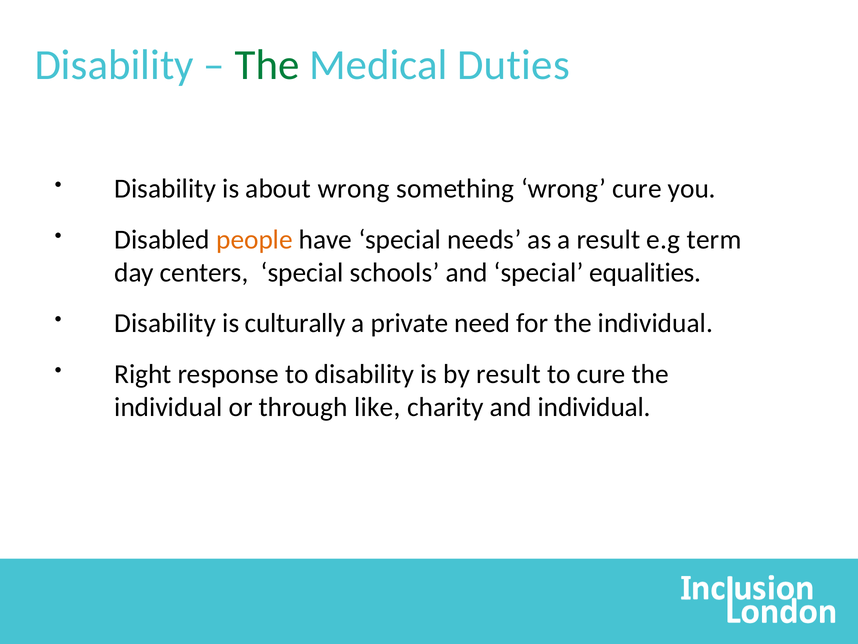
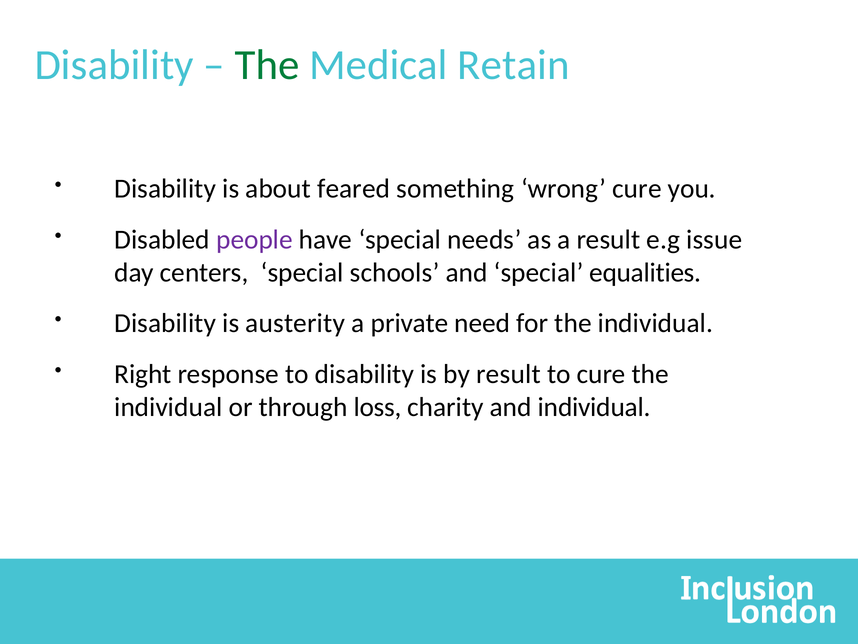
Duties: Duties -> Retain (514, 65)
about wrong: wrong -> feared (354, 189)
people colour: orange -> purple (254, 239)
term: term -> issue (714, 239)
culturally: culturally -> austerity (295, 323)
like: like -> loss (378, 407)
